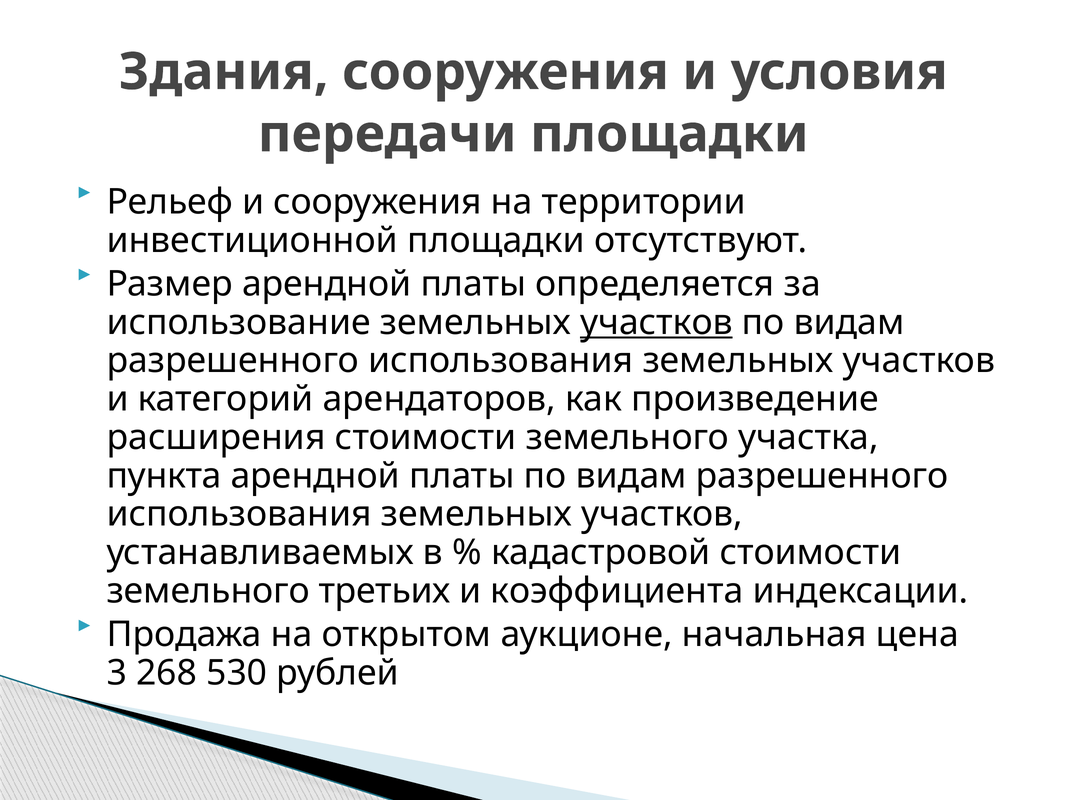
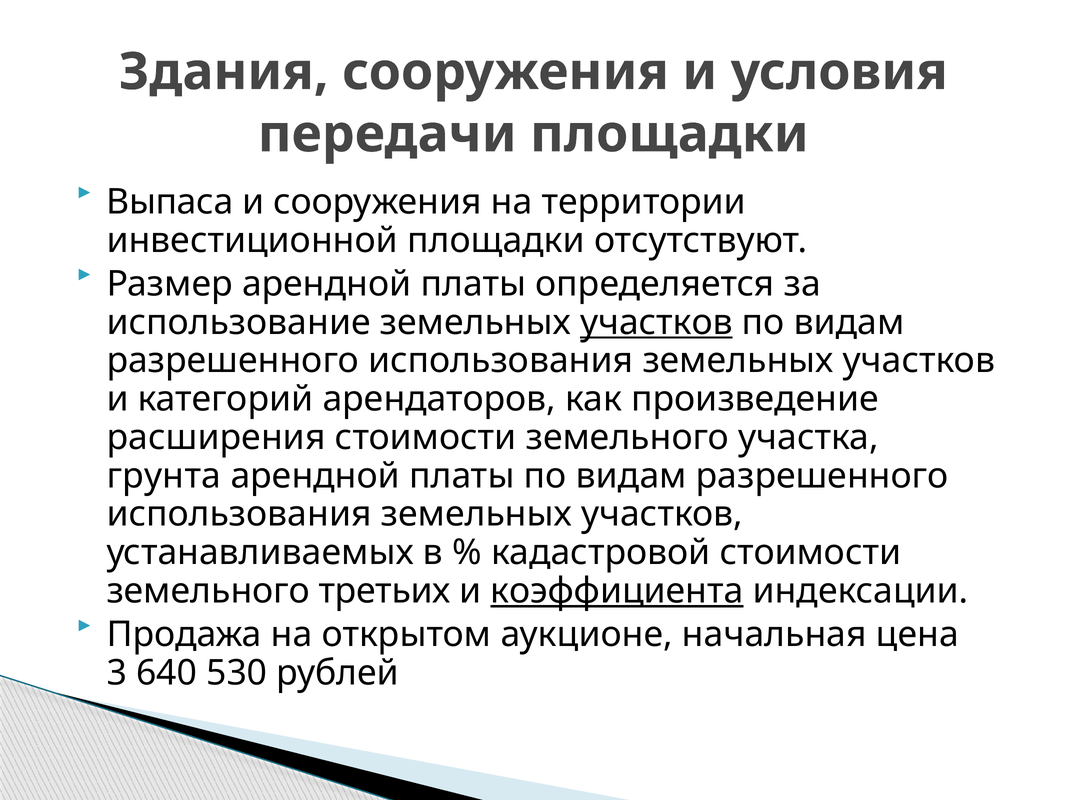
Рельеф: Рельеф -> Выпаса (170, 202)
пункта: пункта -> грунта (164, 476)
коэффициента underline: none -> present (617, 591)
268: 268 -> 640 (167, 673)
